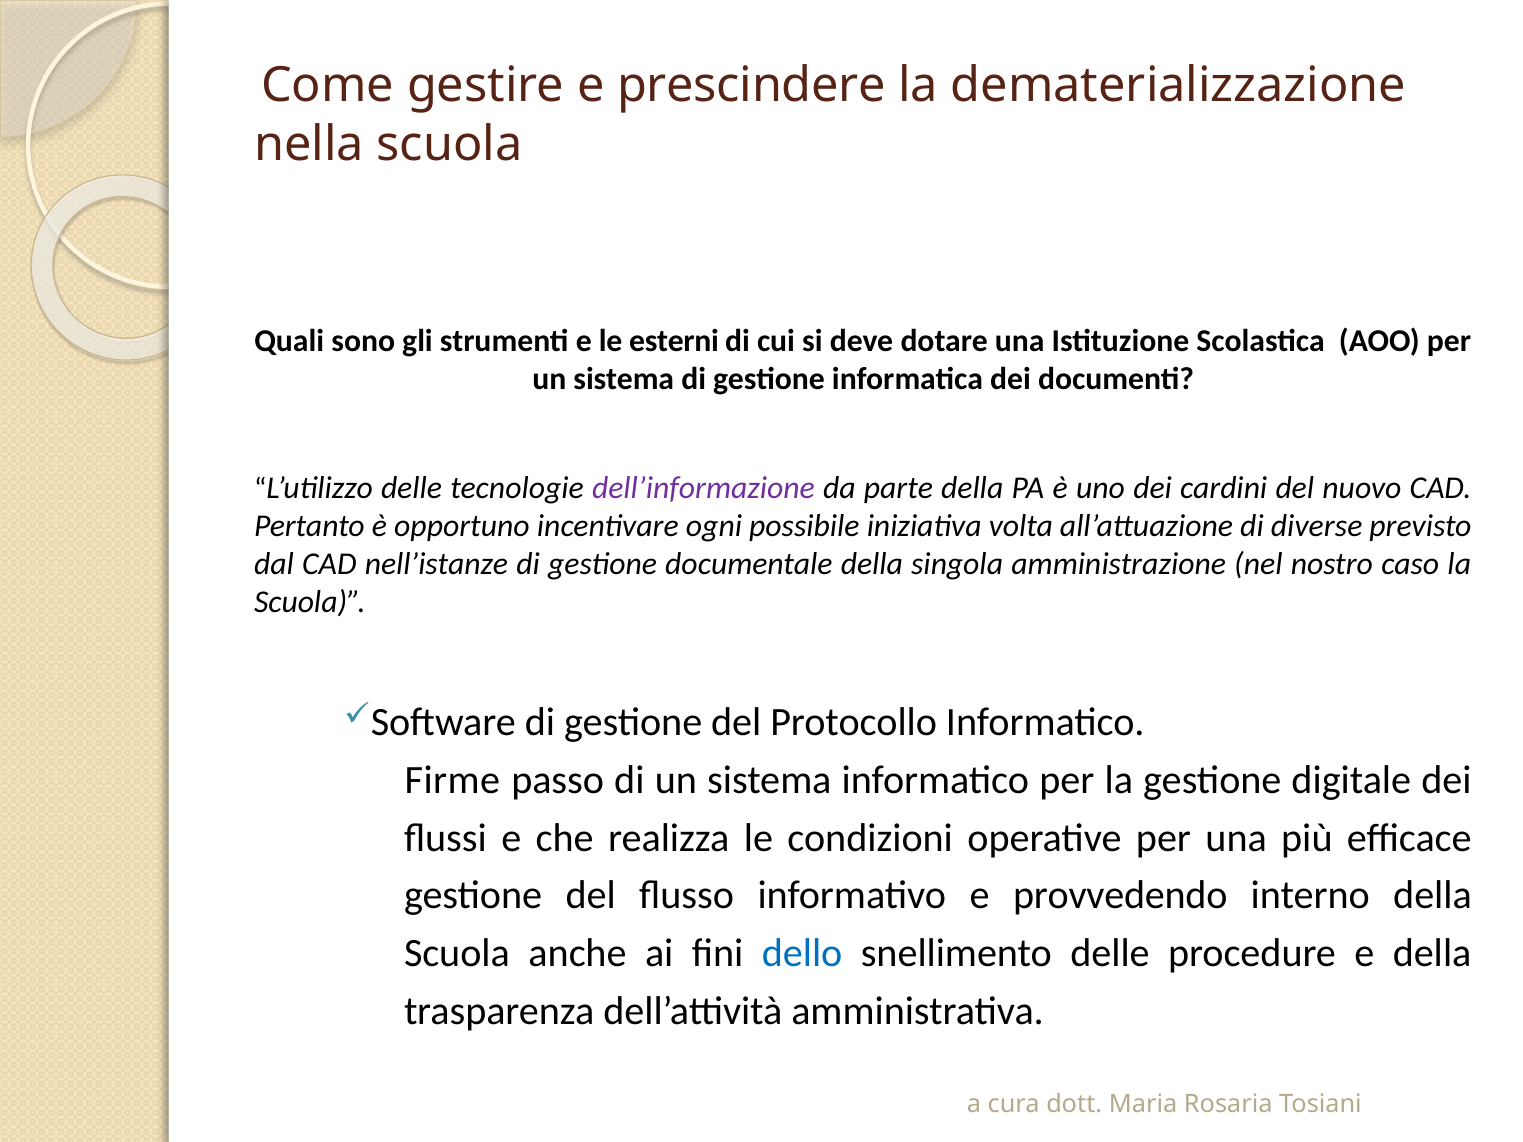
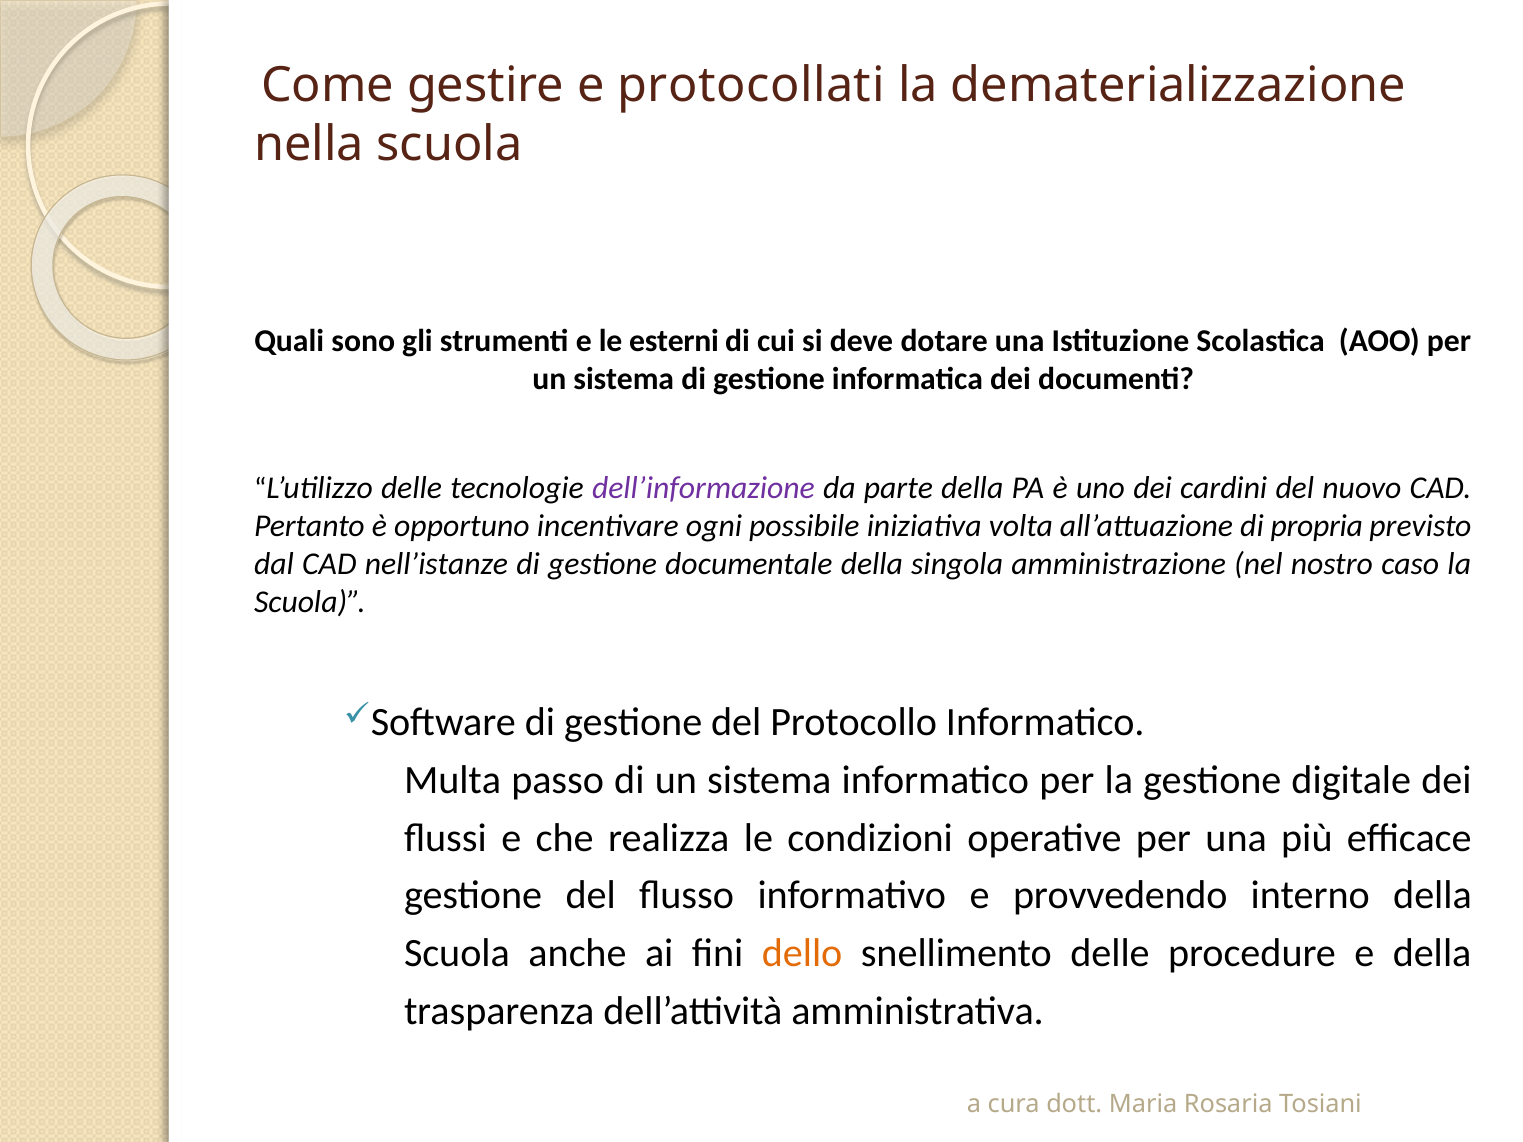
prescindere: prescindere -> protocollati (751, 86)
diverse: diverse -> propria (1317, 526)
Firme: Firme -> Multa (453, 780)
dello colour: blue -> orange (802, 954)
